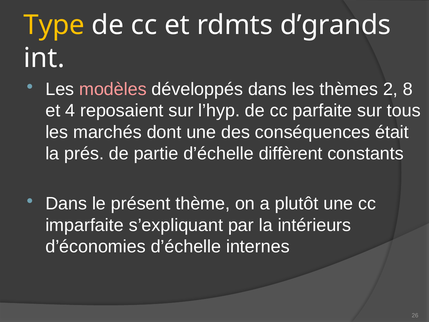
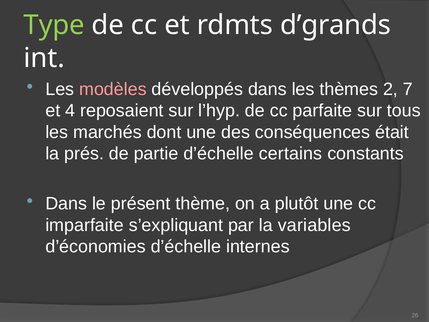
Type colour: yellow -> light green (54, 25)
8: 8 -> 7 (408, 89)
diffèrent: diffèrent -> certains (291, 154)
intérieurs: intérieurs -> variables (314, 225)
